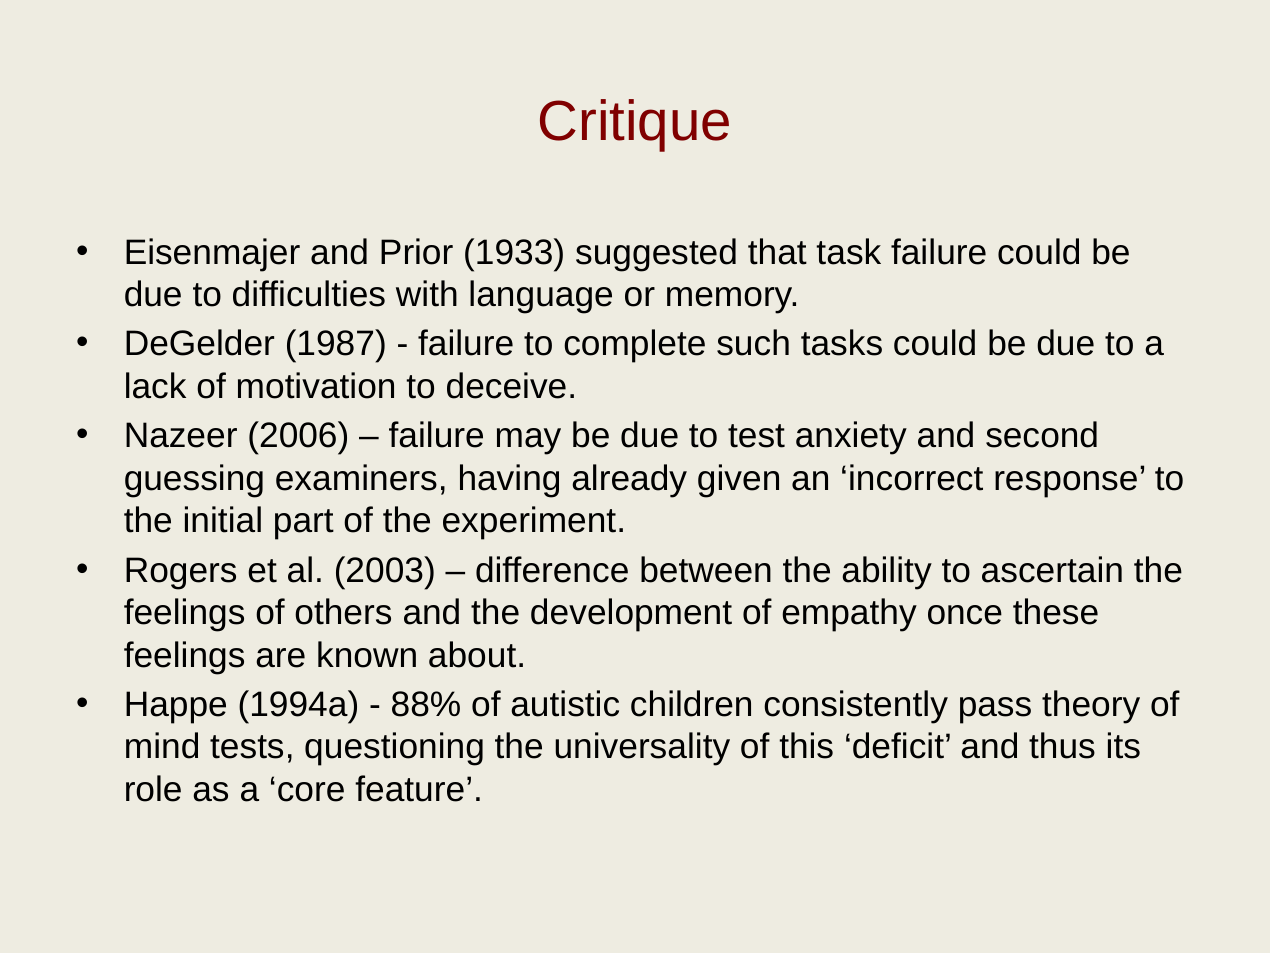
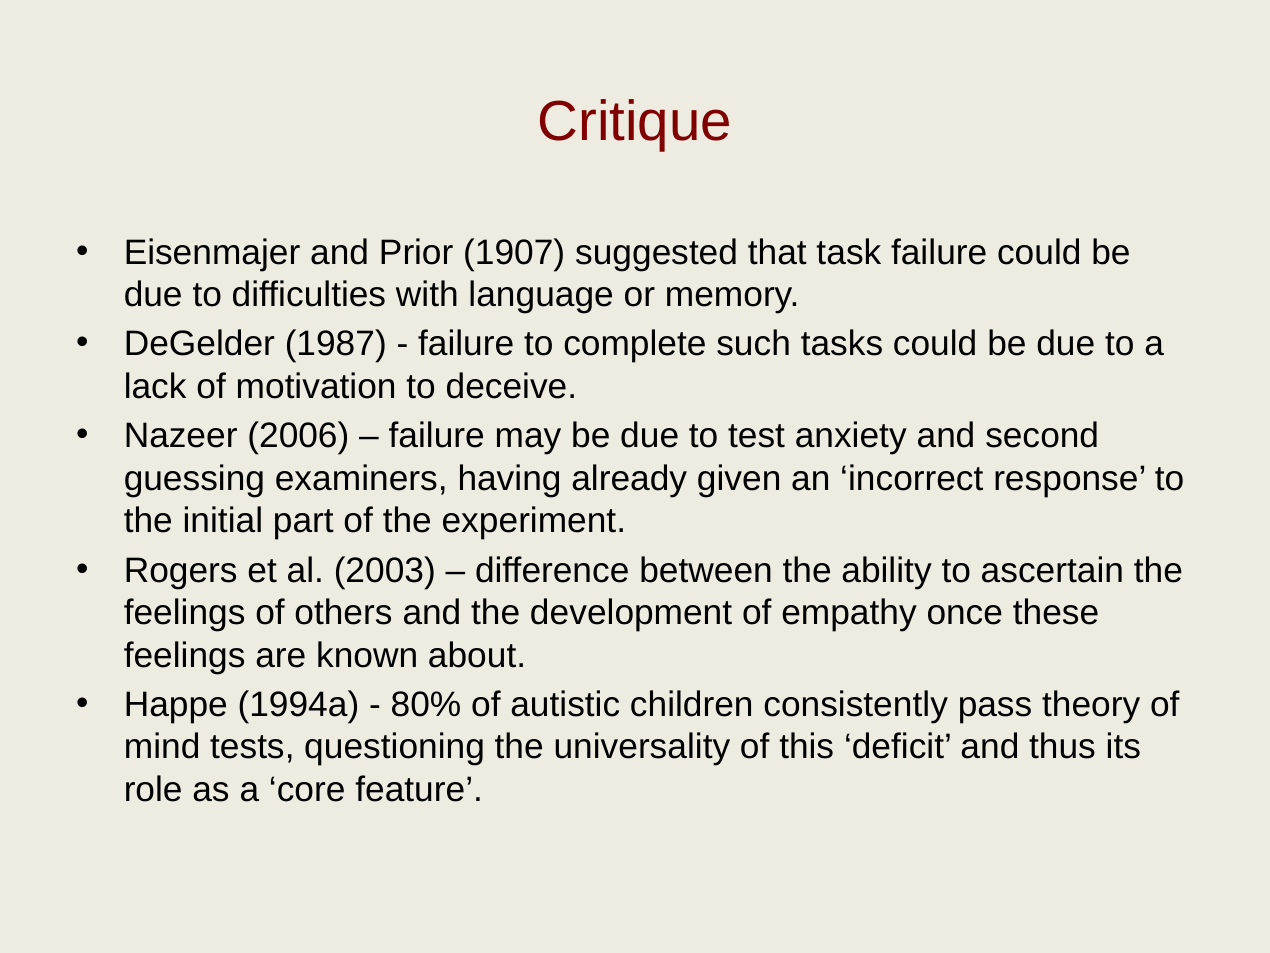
1933: 1933 -> 1907 (514, 252)
88%: 88% -> 80% (426, 705)
